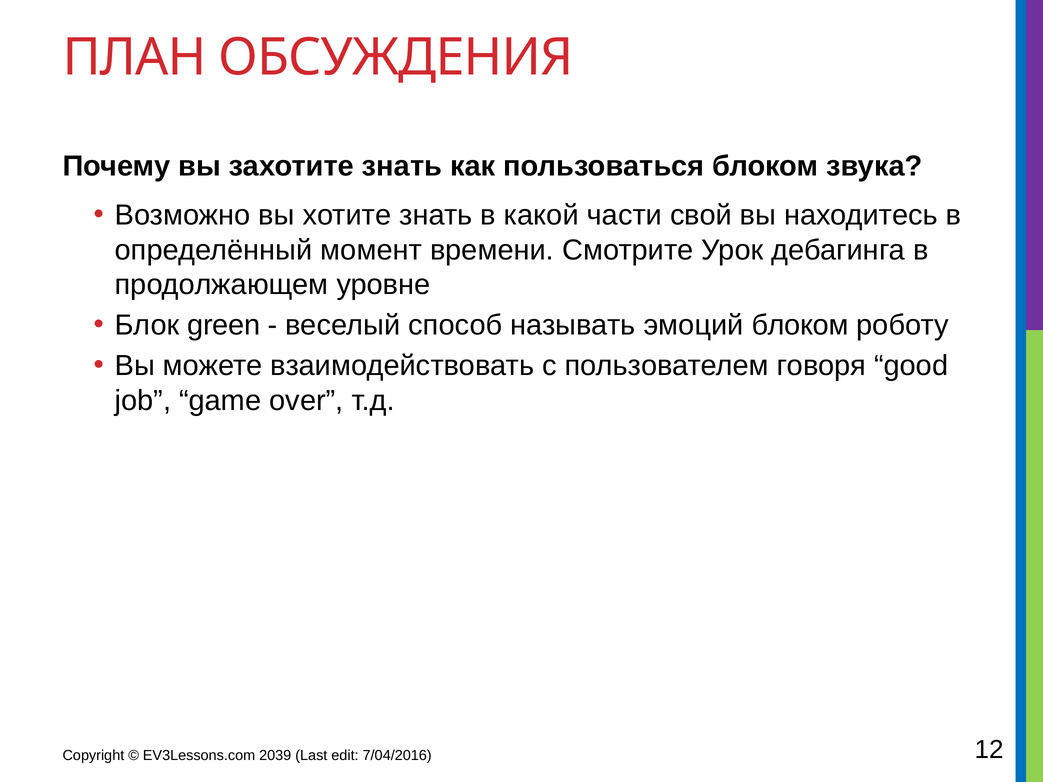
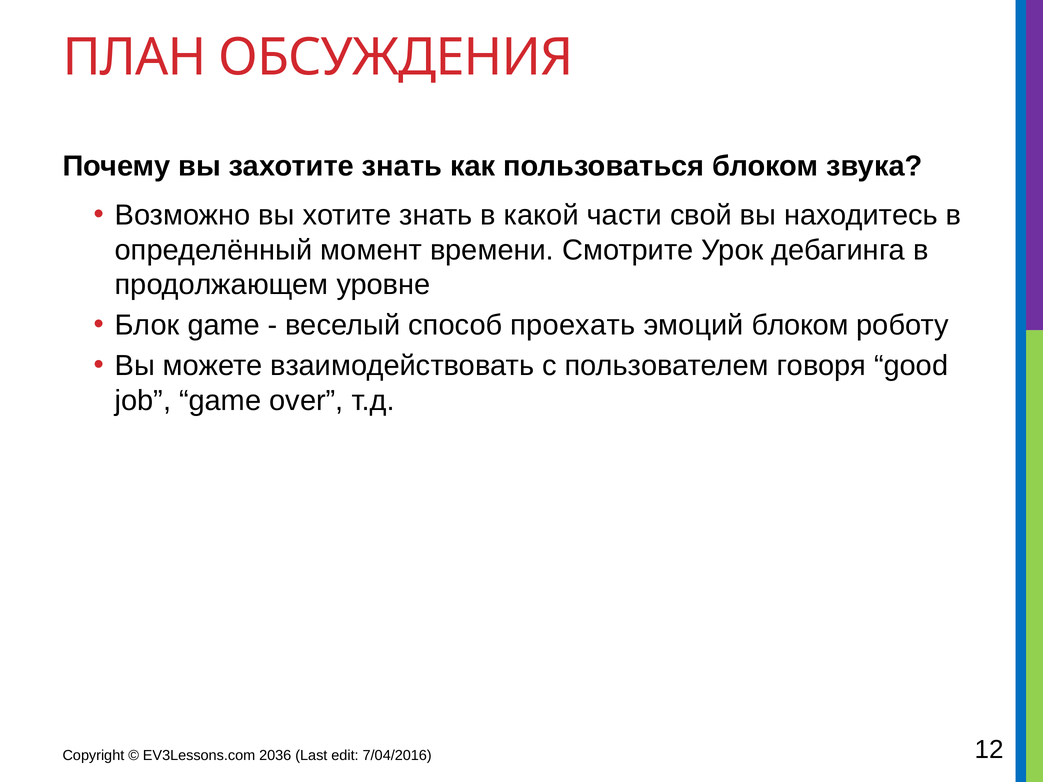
Блок green: green -> game (224, 325)
называть: называть -> проехать (573, 325)
2039: 2039 -> 2036 (275, 756)
